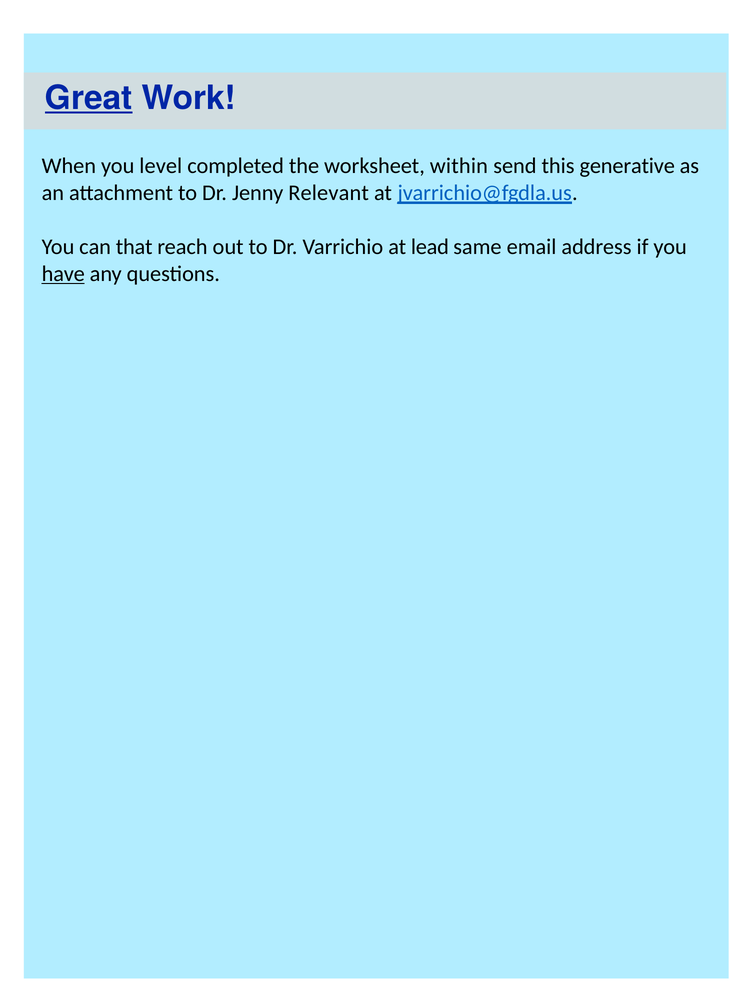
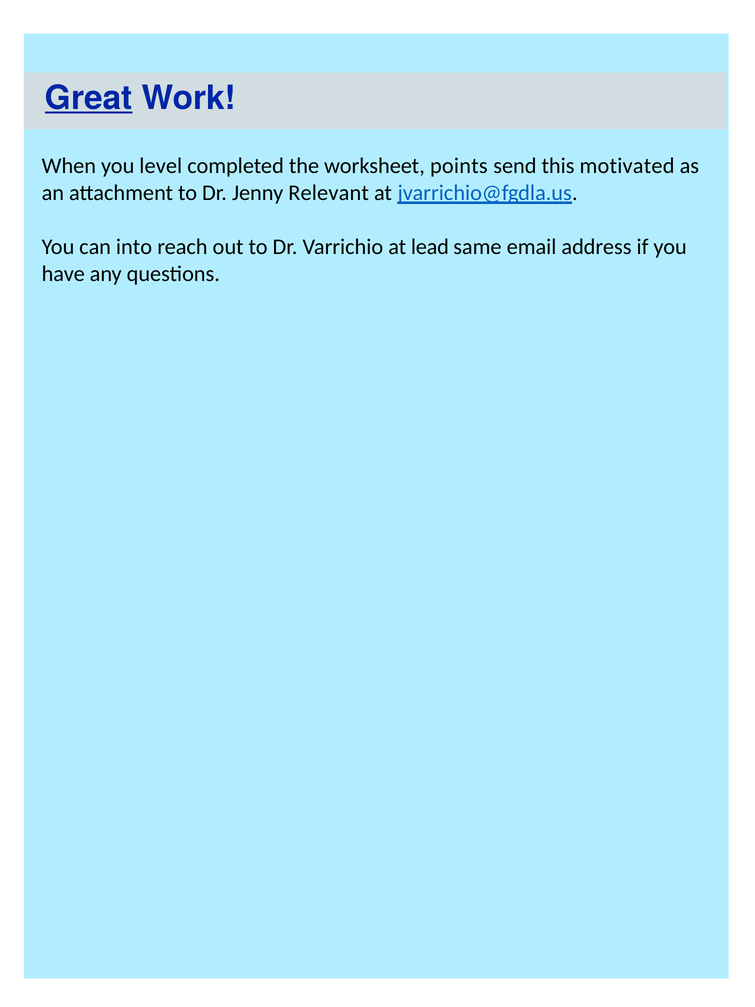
within: within -> points (459, 166)
generative: generative -> motivated (627, 166)
that: that -> into (134, 247)
have underline: present -> none (63, 274)
